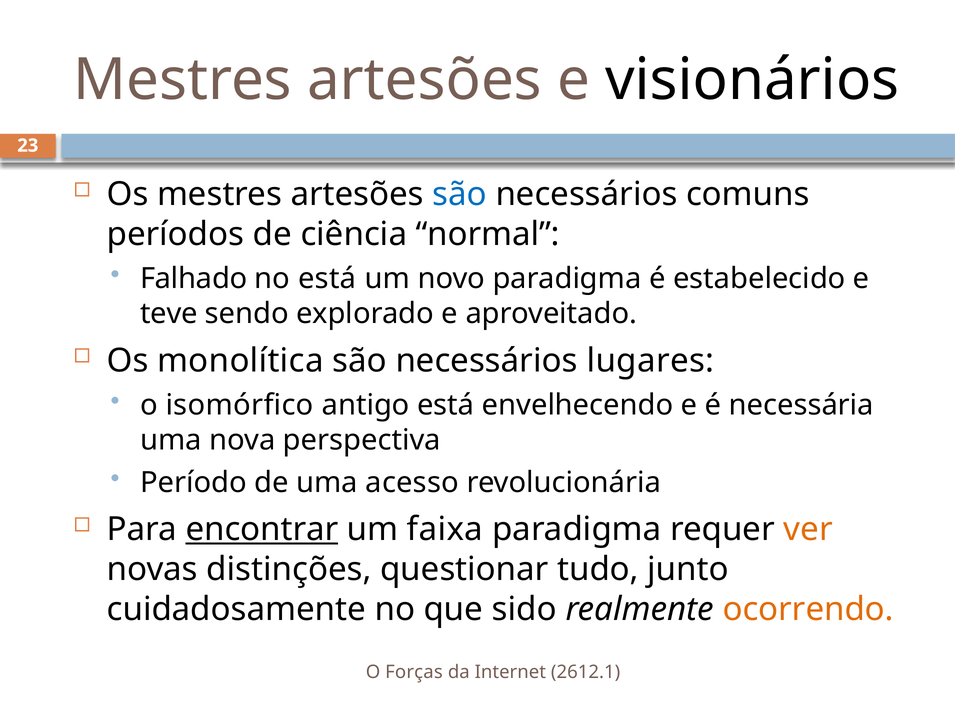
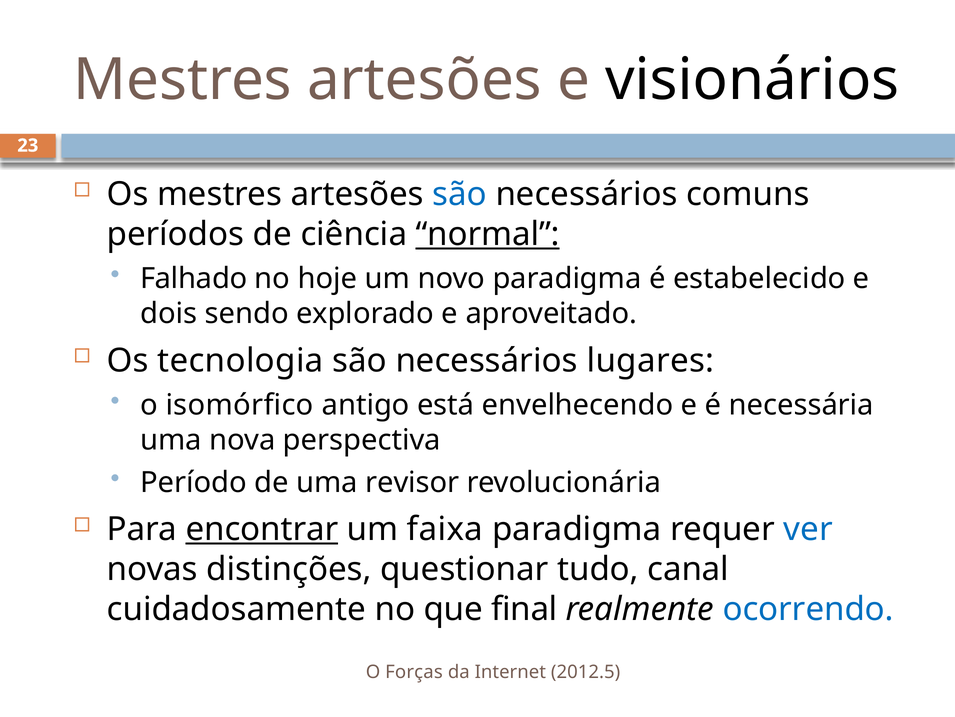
normal underline: none -> present (488, 234)
no está: está -> hoje (327, 278)
teve: teve -> dois (169, 313)
monolítica: monolítica -> tecnologia (240, 360)
acesso: acesso -> revisor (412, 482)
ver colour: orange -> blue (808, 529)
junto: junto -> canal (688, 569)
sido: sido -> final (524, 608)
ocorrendo colour: orange -> blue (808, 608)
2612.1: 2612.1 -> 2012.5 (586, 671)
